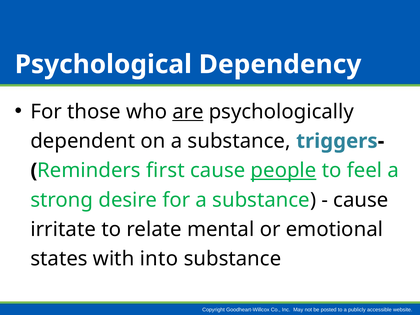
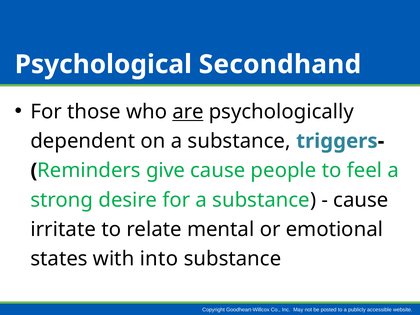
Dependency: Dependency -> Secondhand (280, 64)
first: first -> give (166, 171)
people underline: present -> none (284, 171)
